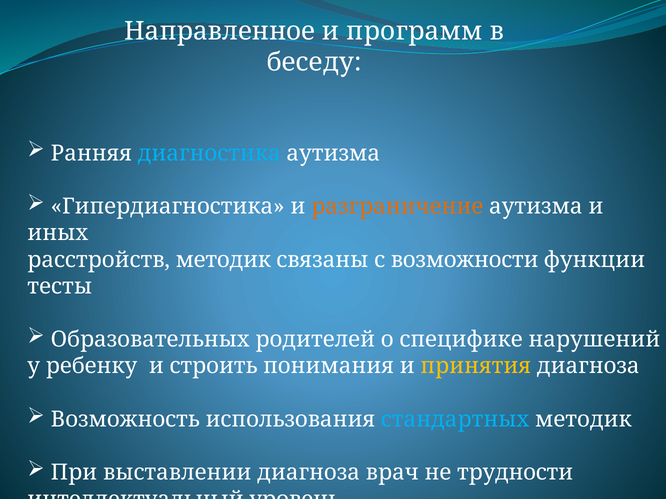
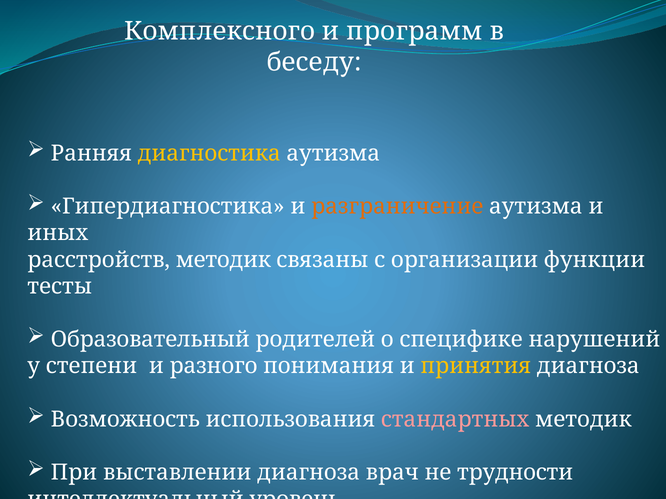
Направленное: Направленное -> Комплексного (220, 31)
диагностика colour: light blue -> yellow (209, 153)
возможности: возможности -> организации (465, 260)
Образовательных: Образовательных -> Образовательный (150, 340)
ребенку: ребенку -> степени (91, 367)
строить: строить -> разного (213, 367)
стандартных colour: light blue -> pink (455, 420)
